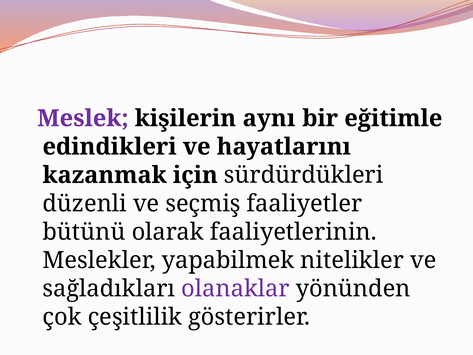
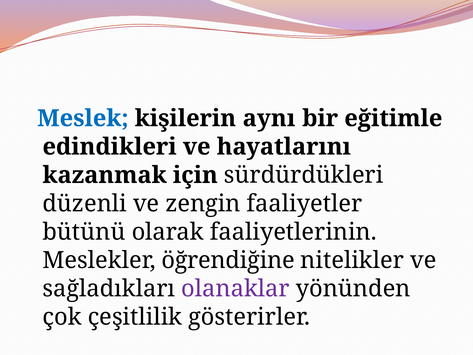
Meslek colour: purple -> blue (83, 118)
seçmiş: seçmiş -> zengin (203, 203)
yapabilmek: yapabilmek -> öğrendiğine (228, 260)
